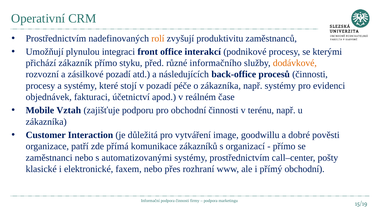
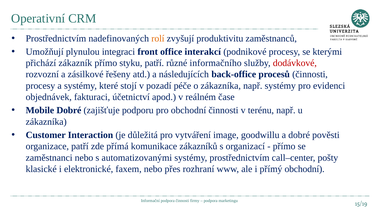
styku před: před -> patří (154, 63)
dodávkové colour: orange -> red (295, 63)
zásilkové pozadí: pozadí -> řešeny (118, 74)
Mobile Vztah: Vztah -> Dobré (69, 110)
